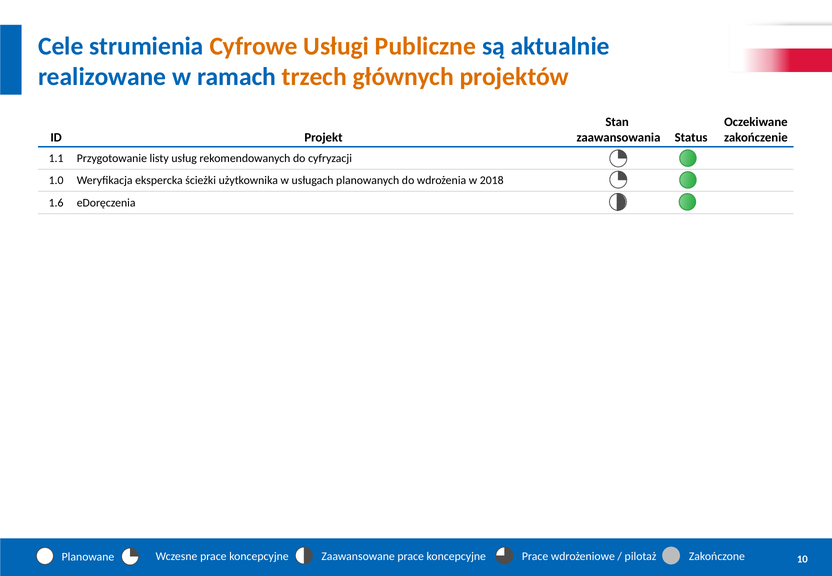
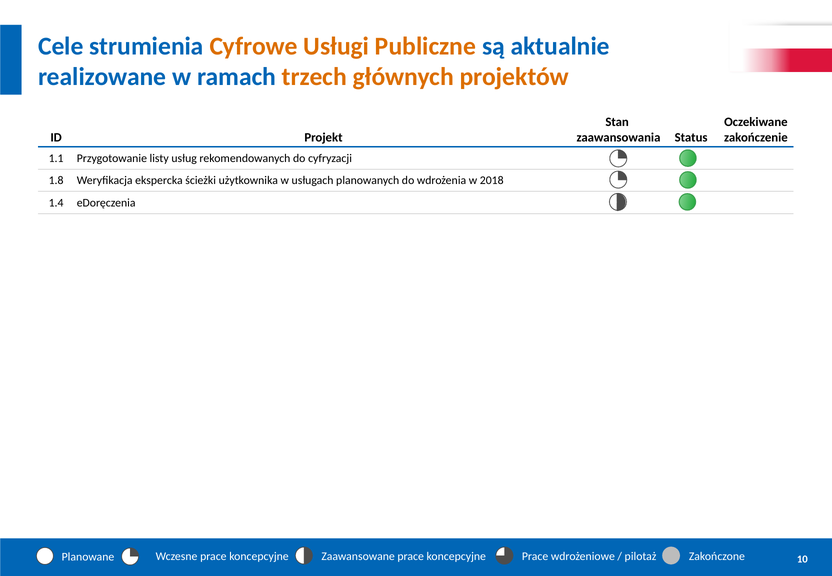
1.0: 1.0 -> 1.8 (56, 180)
1.6: 1.6 -> 1.4 (56, 203)
